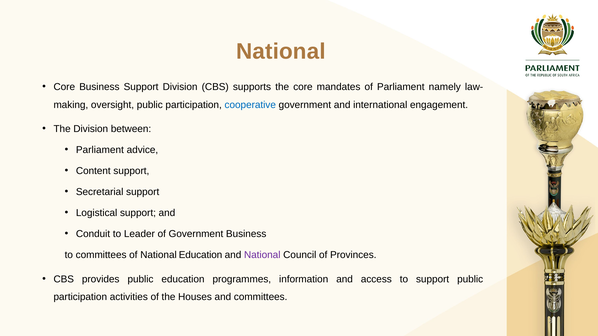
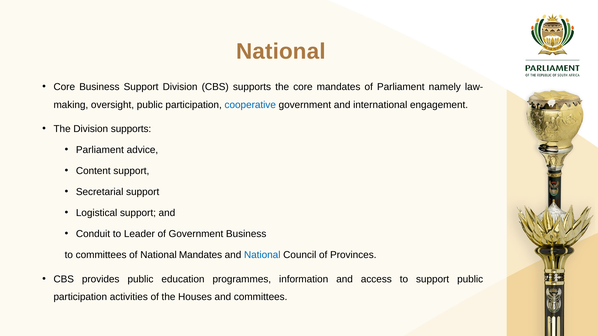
Division between: between -> supports (131, 129)
National Education: Education -> Mandates (201, 255)
National colour: purple -> blue (262, 255)
